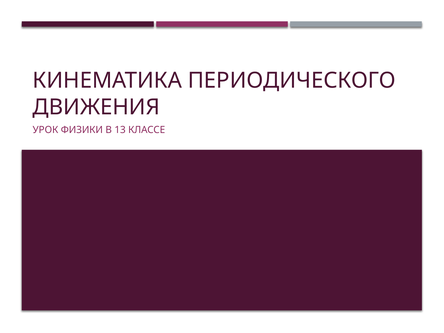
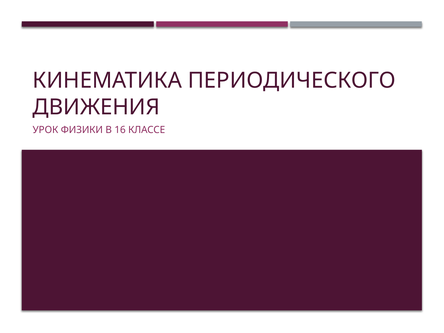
13: 13 -> 16 (120, 130)
